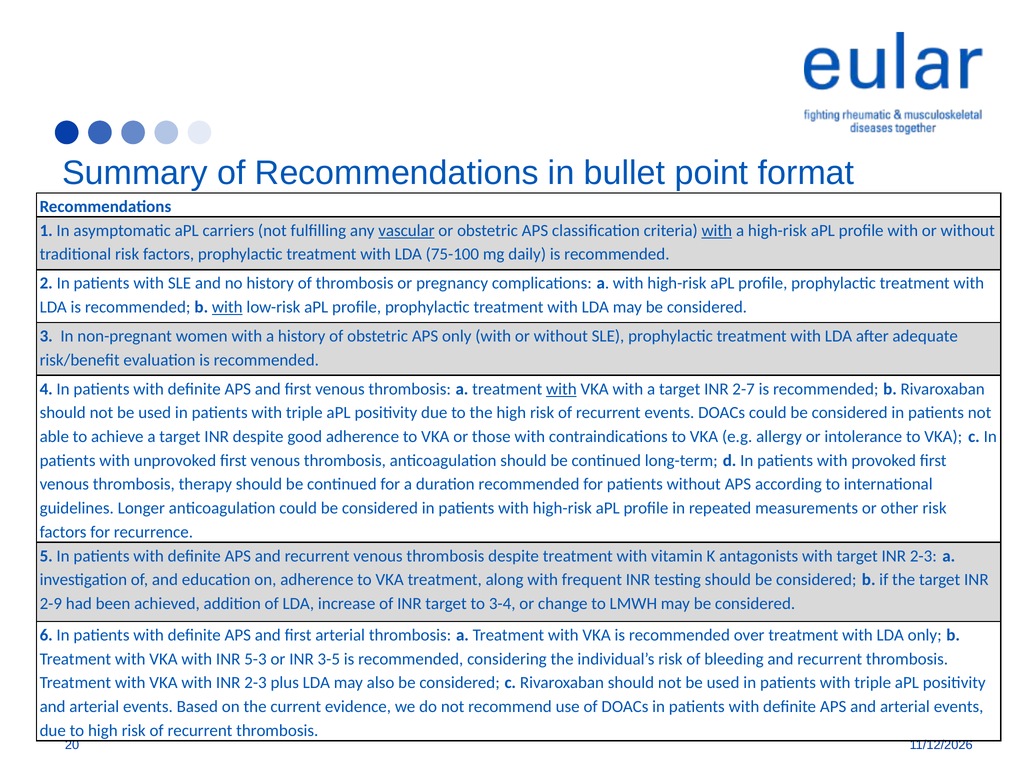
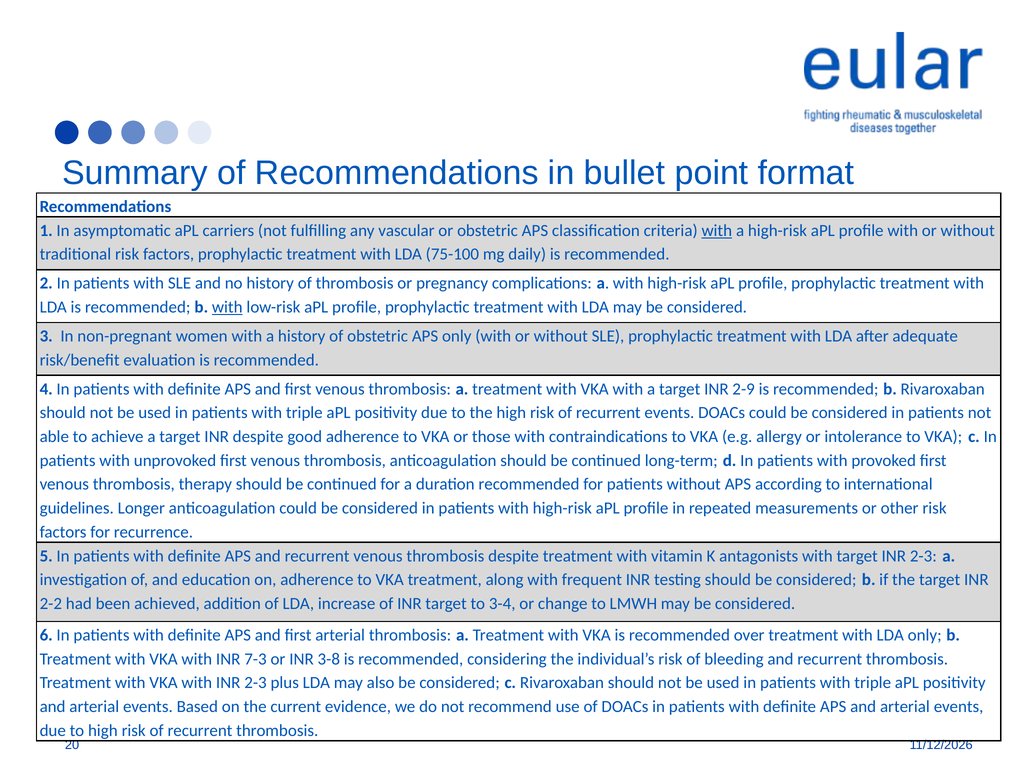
vascular underline: present -> none (406, 230)
with underline: present -> none (561, 389)
2-7: 2-7 -> 2-9 (744, 389)
2-9: 2-9 -> 2-2 (51, 603)
5-3: 5-3 -> 7-3 (255, 659)
3-5: 3-5 -> 3-8 (329, 659)
